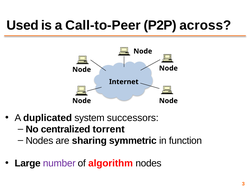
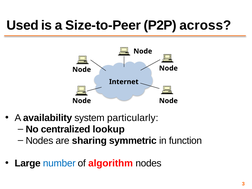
Call-to-Peer: Call-to-Peer -> Size-to-Peer (103, 25)
duplicated: duplicated -> availability (48, 118)
successors: successors -> particularly (133, 118)
torrent: torrent -> lookup (109, 129)
number colour: purple -> blue (59, 163)
